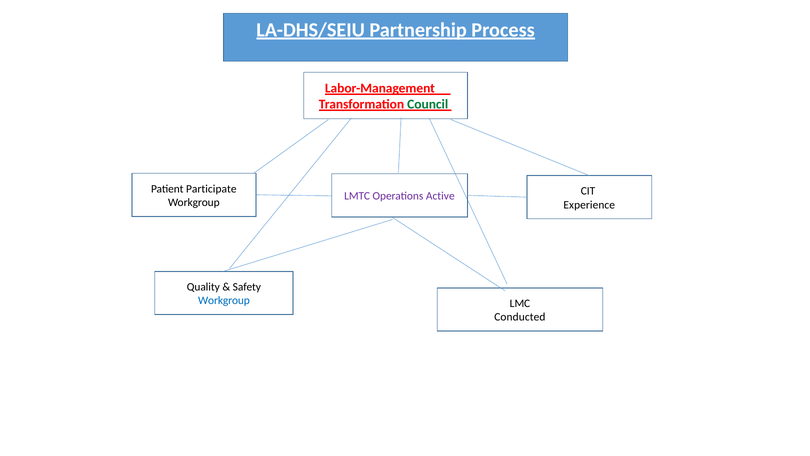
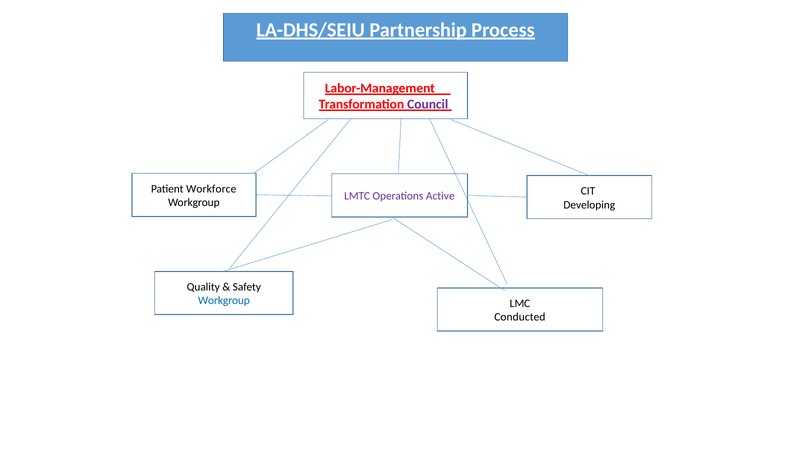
Council colour: green -> purple (428, 104)
Participate: Participate -> Workforce (211, 189)
Experience: Experience -> Developing (589, 205)
